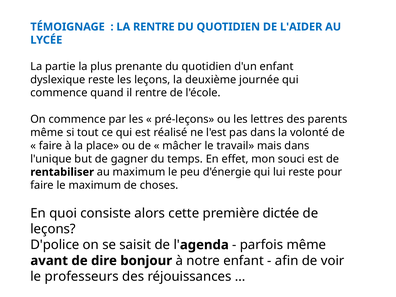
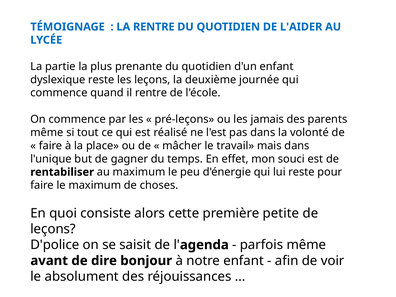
lettres: lettres -> jamais (267, 119)
dictée: dictée -> petite (281, 213)
professeurs: professeurs -> absolument (82, 277)
